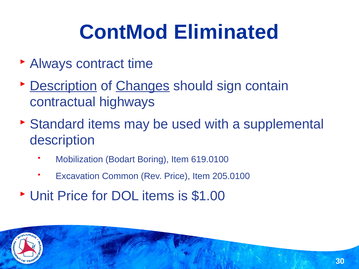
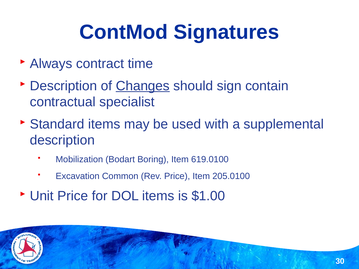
Eliminated: Eliminated -> Signatures (226, 32)
Description underline: present -> none (63, 86)
highways: highways -> specialist (127, 102)
